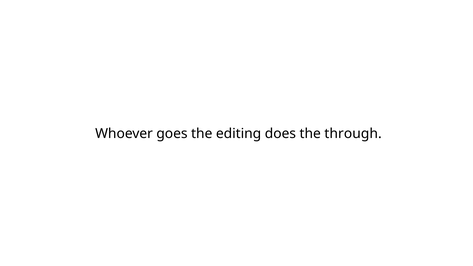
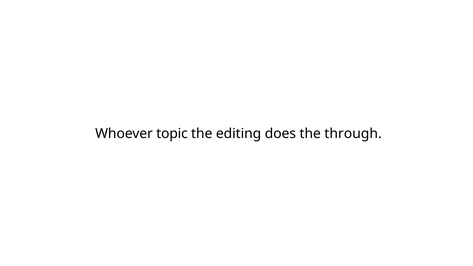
goes: goes -> topic (172, 134)
